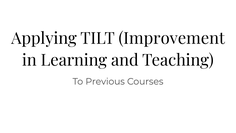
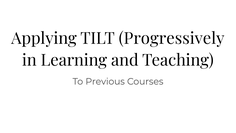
Improvement: Improvement -> Progressively (172, 38)
